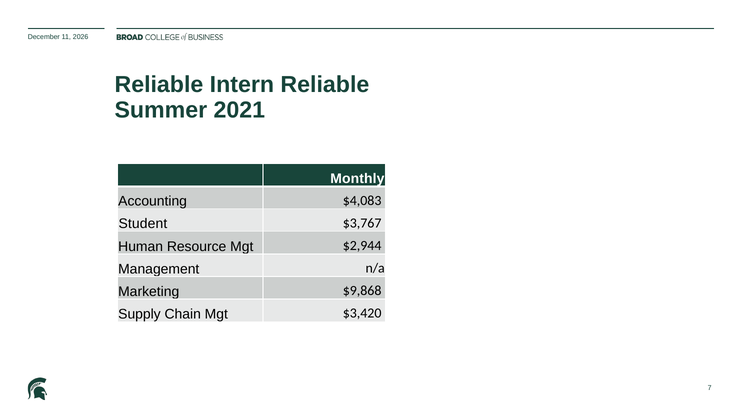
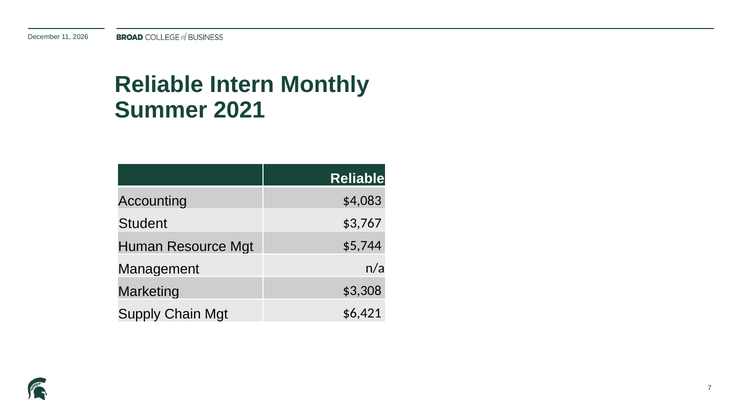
Intern Reliable: Reliable -> Monthly (325, 85)
Monthly: Monthly -> Reliable (357, 179)
$2,944: $2,944 -> $5,744 (362, 246)
$9,868: $9,868 -> $3,308 (362, 291)
$3,420: $3,420 -> $6,421 (362, 314)
